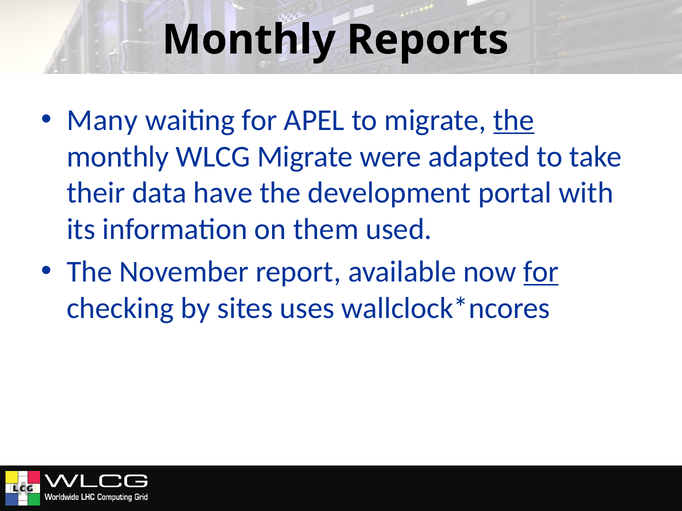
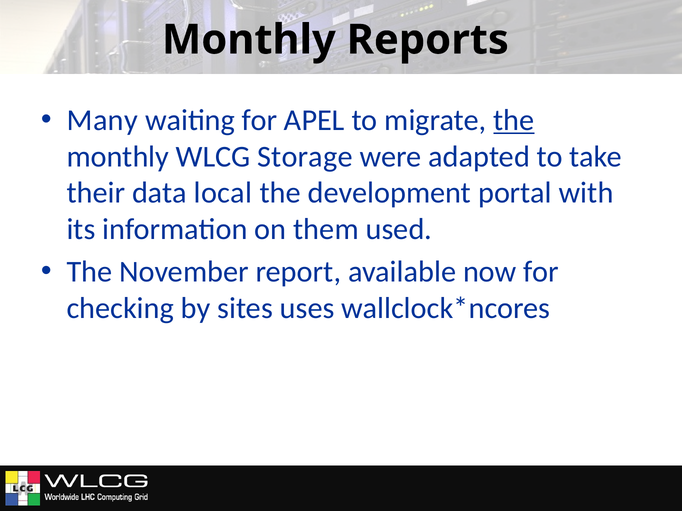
WLCG Migrate: Migrate -> Storage (305, 157)
have: have -> local (223, 193)
for underline: present -> none (541, 272)
